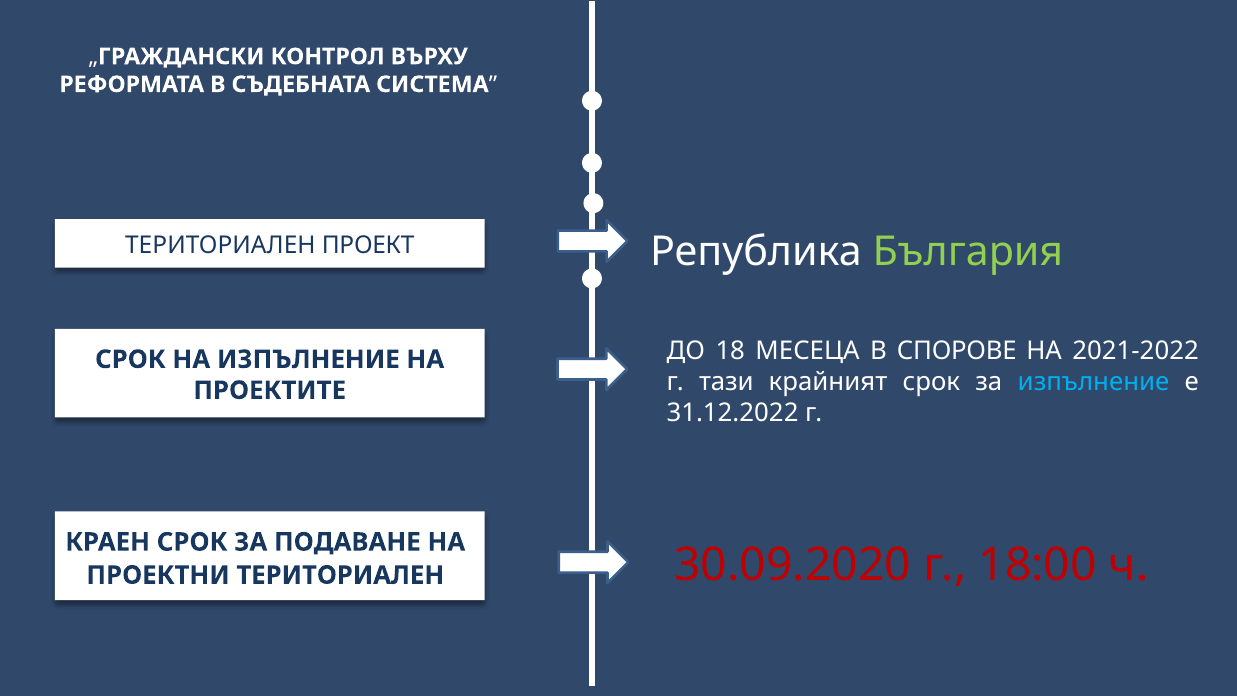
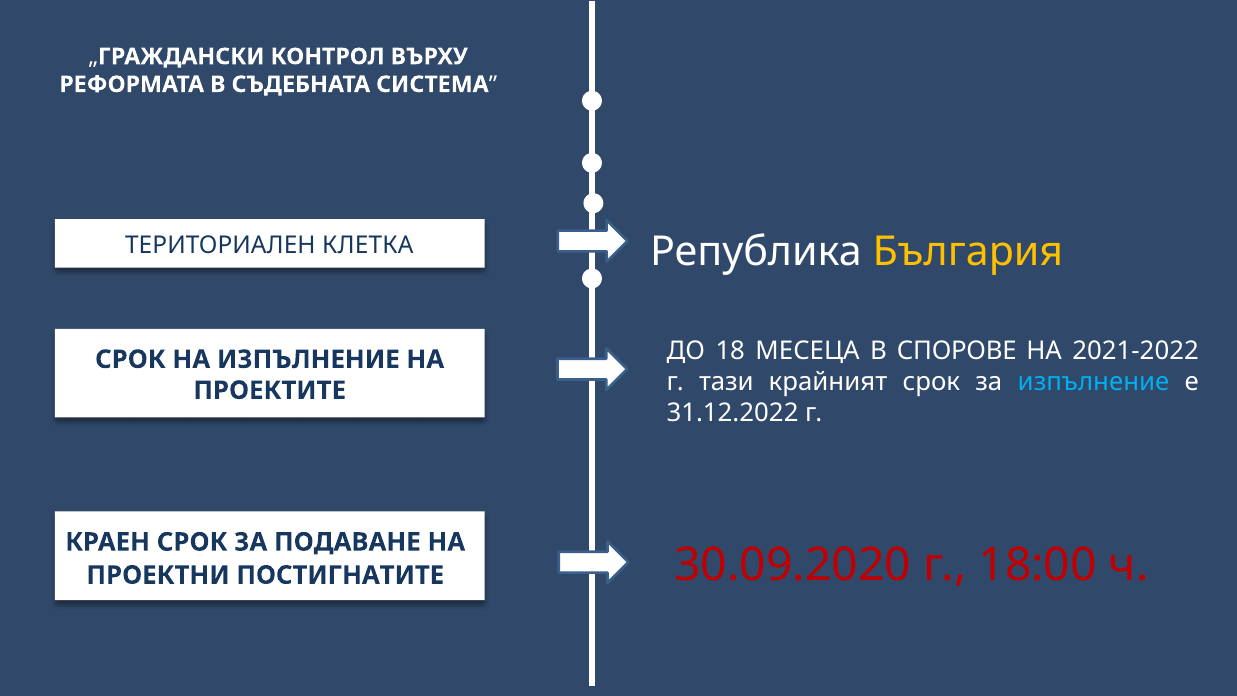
ПРОЕКТ: ПРОЕКТ -> КЛЕТКА (368, 245)
България colour: light green -> yellow (968, 251)
ПРОЕКТНИ ТЕРИТОРИАЛЕН: ТЕРИТОРИАЛЕН -> ПОСТИГНАТИТЕ (340, 575)
